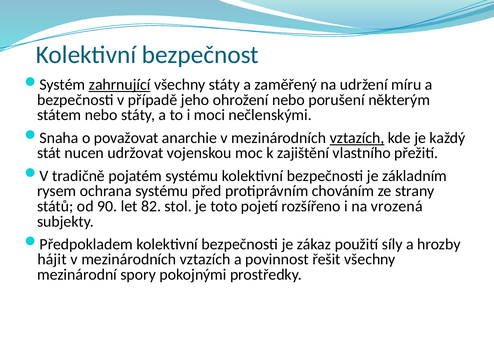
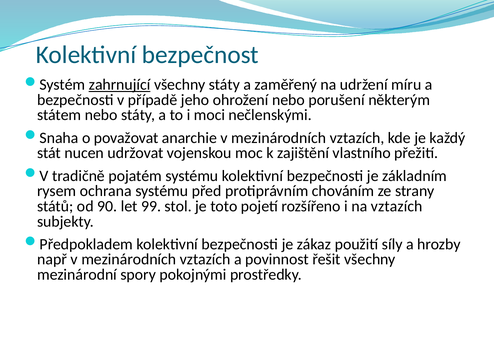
vztazích underline: present -> none (357, 138)
82: 82 -> 99 (151, 206)
na vrozená: vrozená -> vztazích (397, 206)
hájit: hájit -> např (52, 259)
